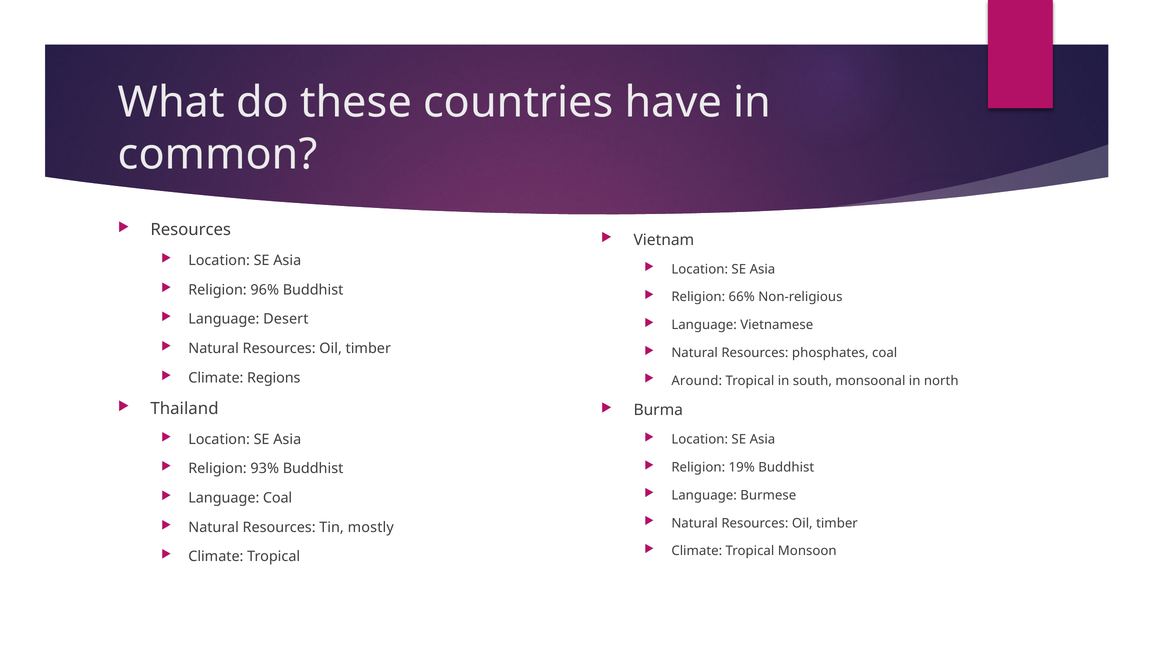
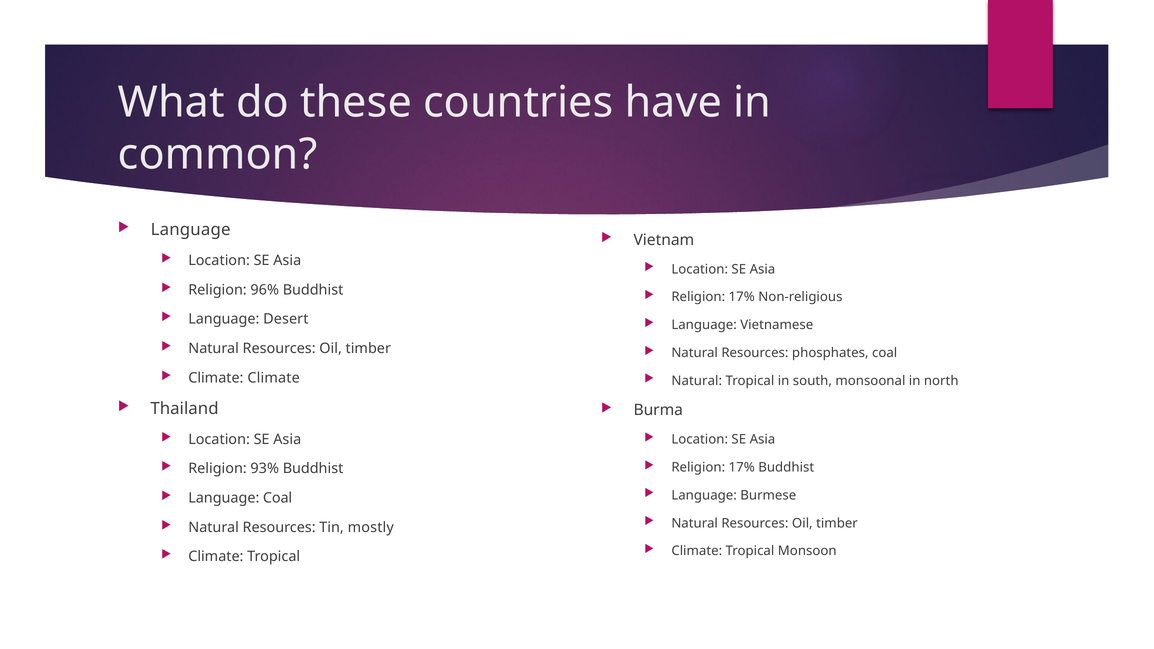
Resources: Resources -> Language (191, 230)
66%: 66% -> 17% (742, 297)
Climate Regions: Regions -> Climate (274, 378)
Around: Around -> Natural (697, 381)
19%: 19% -> 17% (742, 468)
